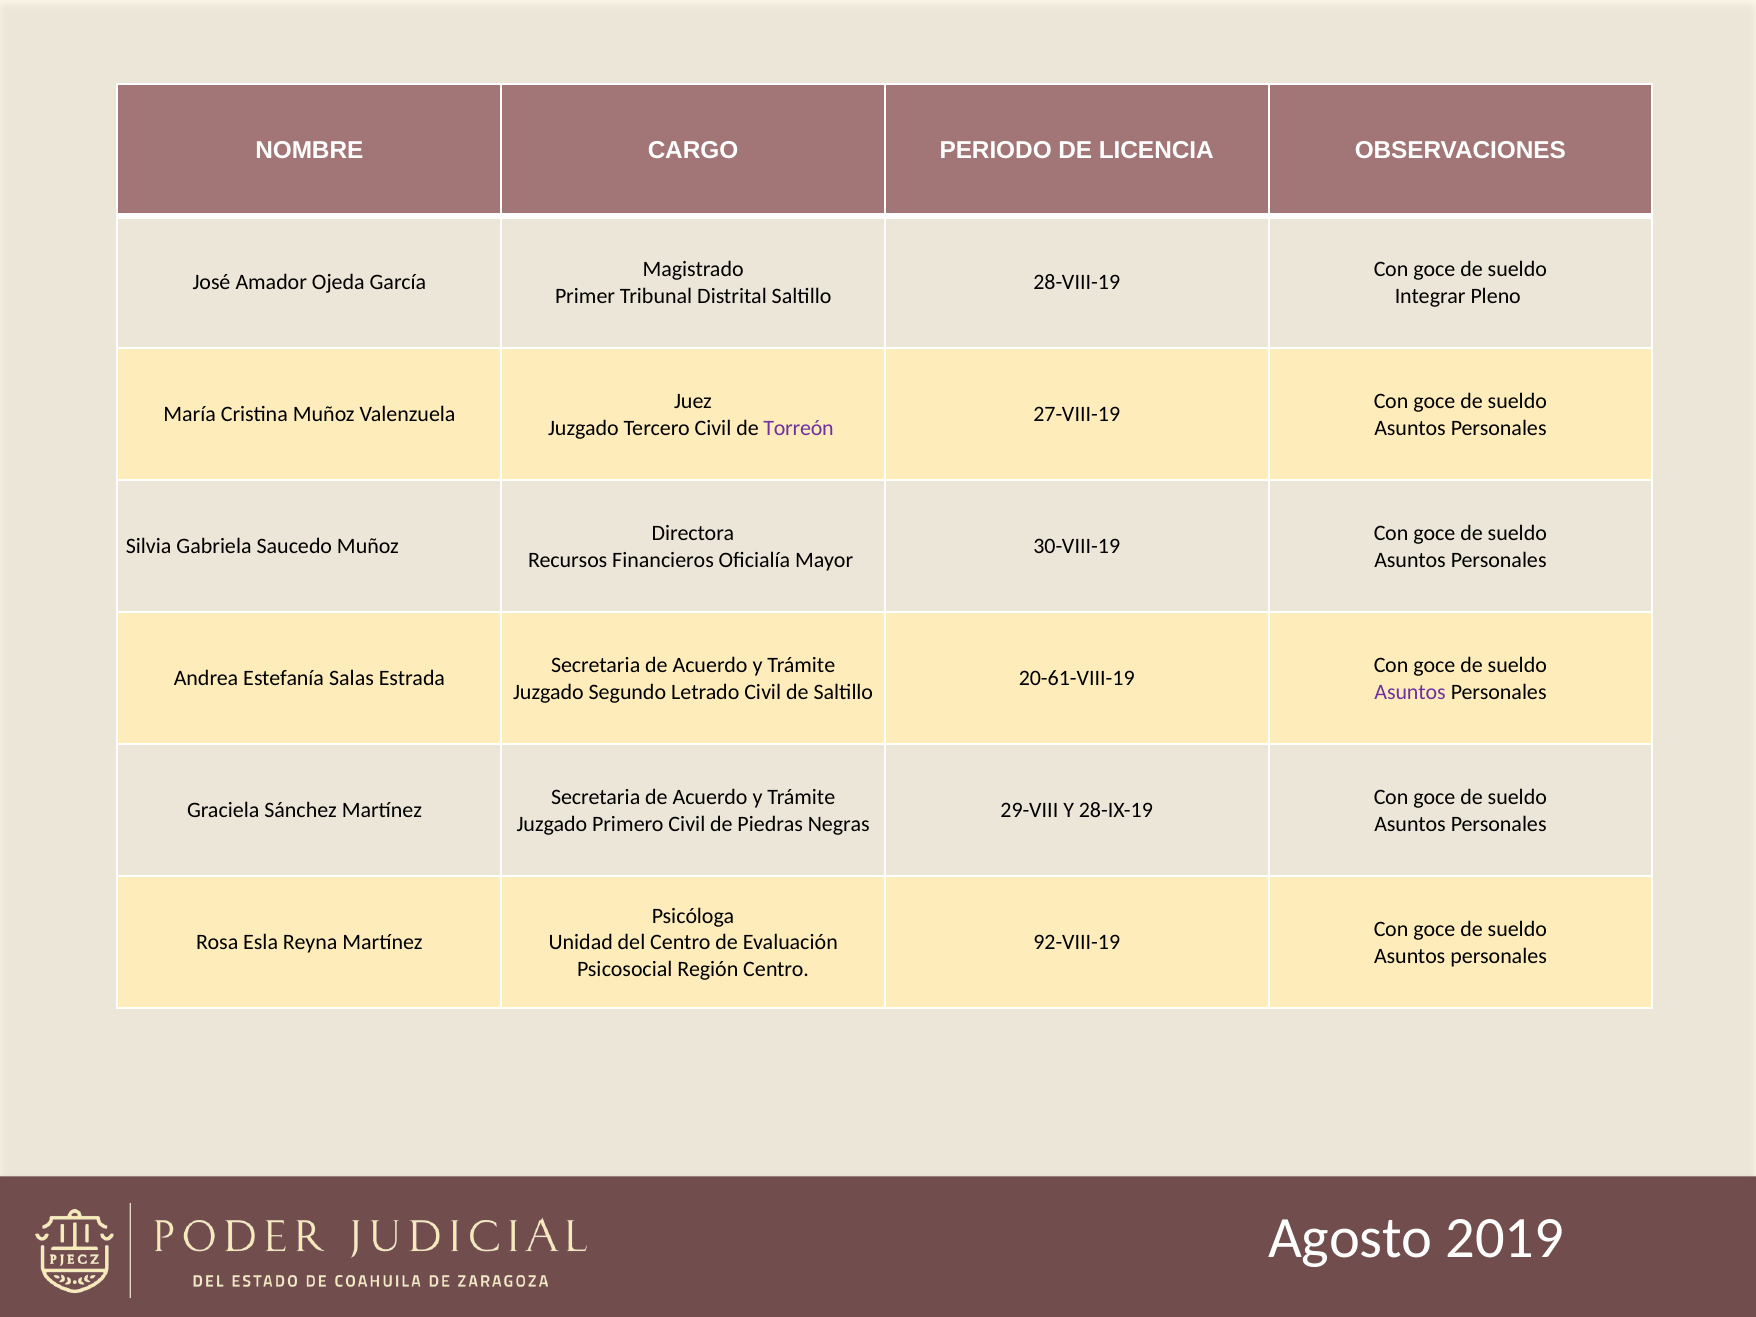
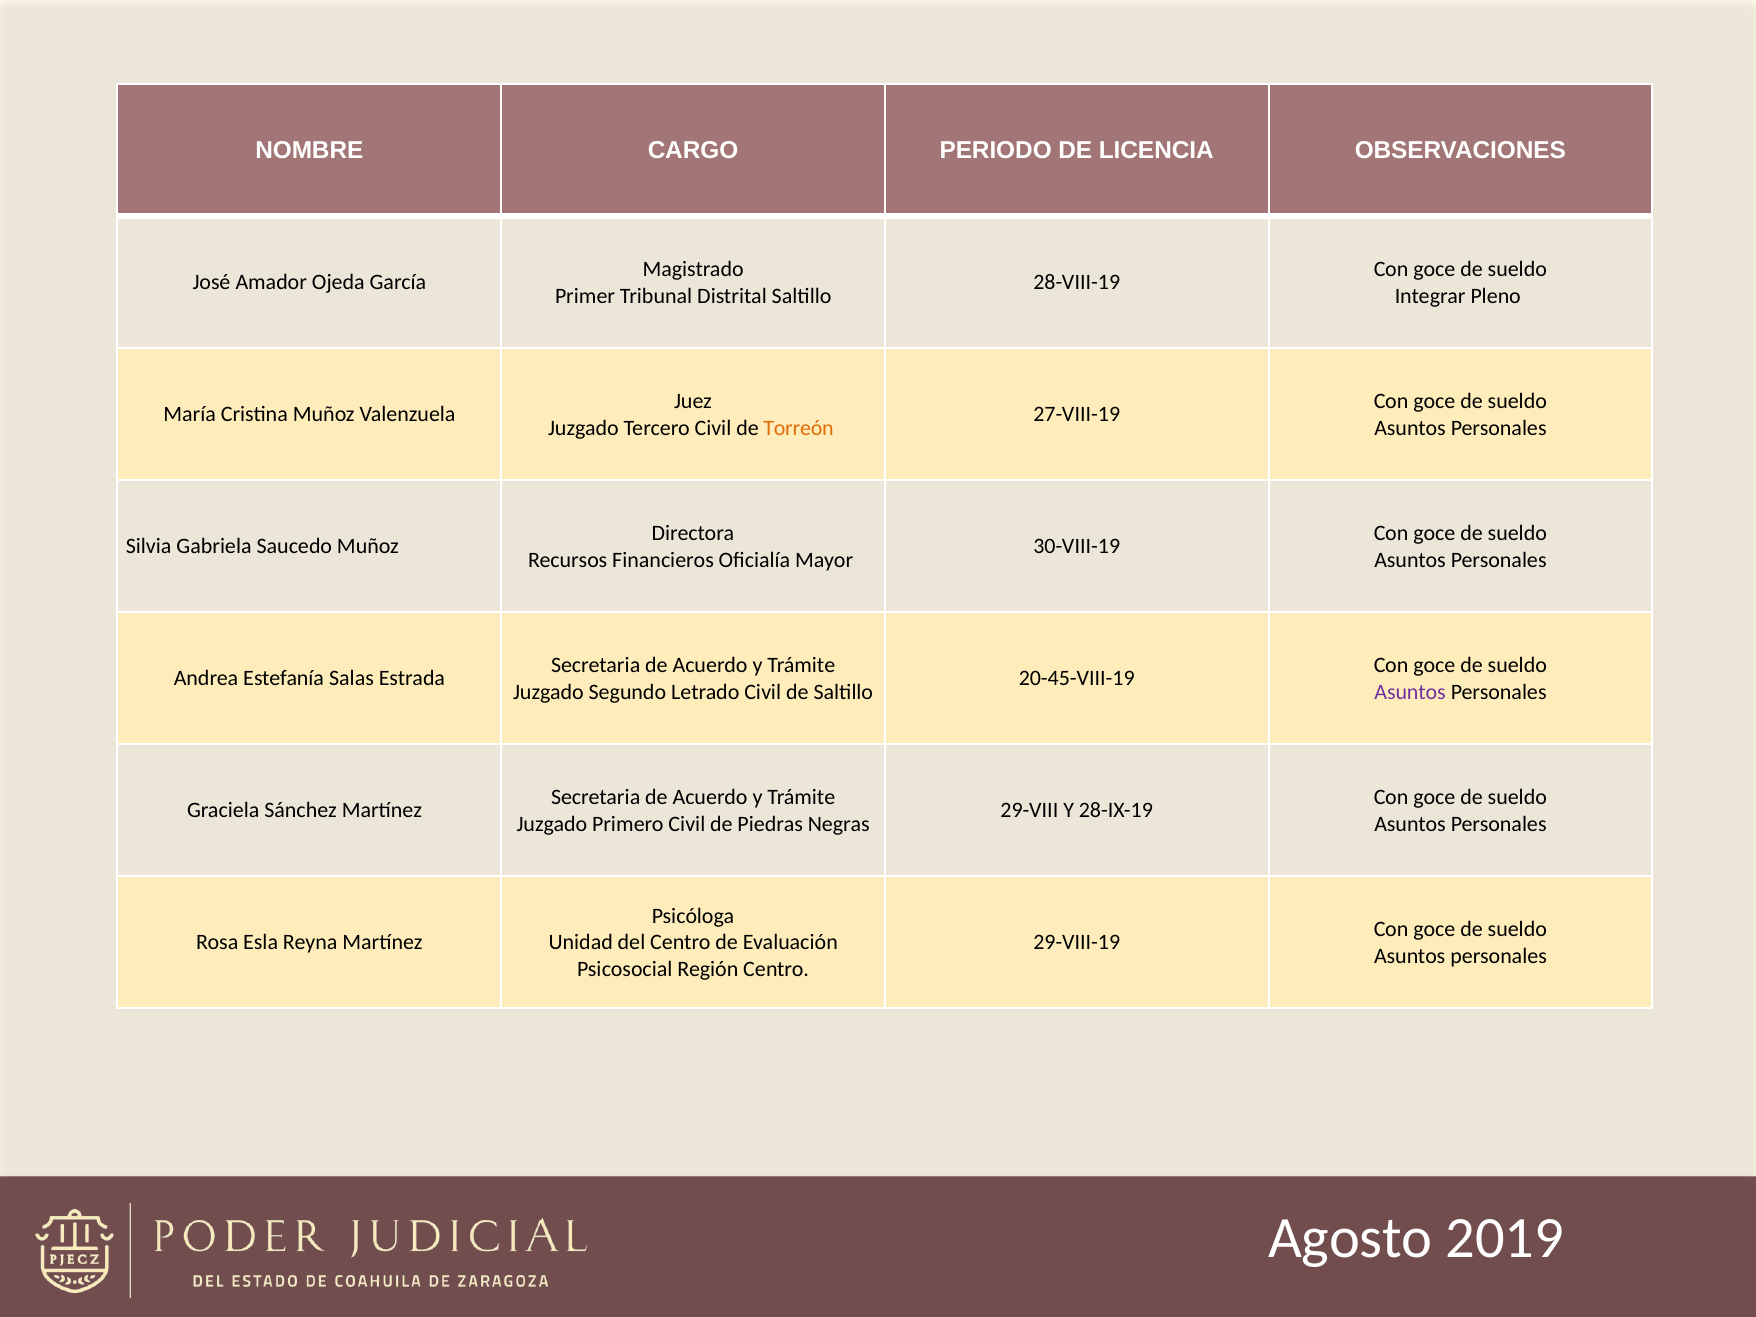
Torreón colour: purple -> orange (799, 428)
20-61-VIII-19: 20-61-VIII-19 -> 20-45-VIII-19 (1077, 679)
92-VIII-19: 92-VIII-19 -> 29-VIII-19 (1077, 943)
